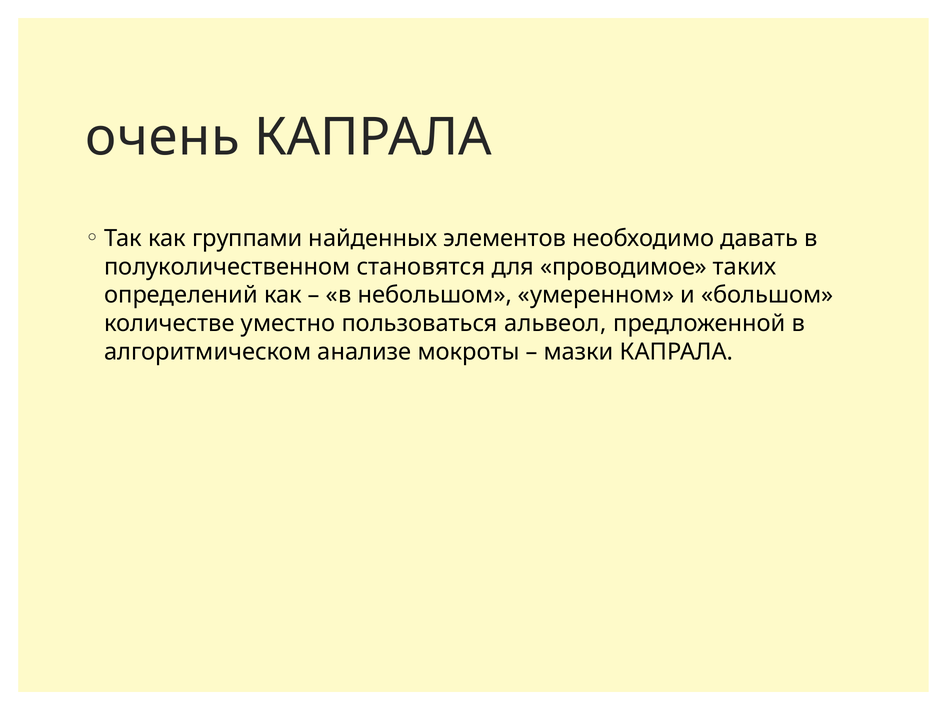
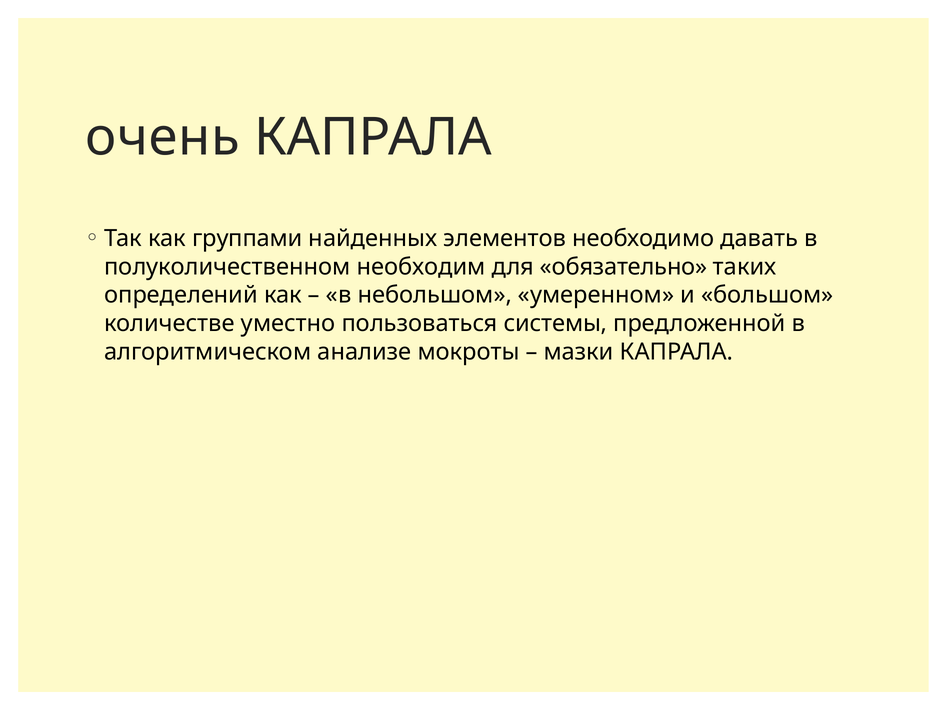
становятся: становятся -> необходим (421, 267)
проводимое: проводимое -> обязательно (624, 267)
альвеол: альвеол -> системы (556, 324)
